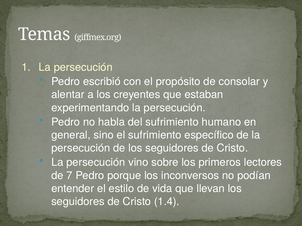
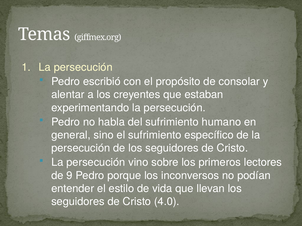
7: 7 -> 9 (69, 176)
1.4: 1.4 -> 4.0 (167, 202)
